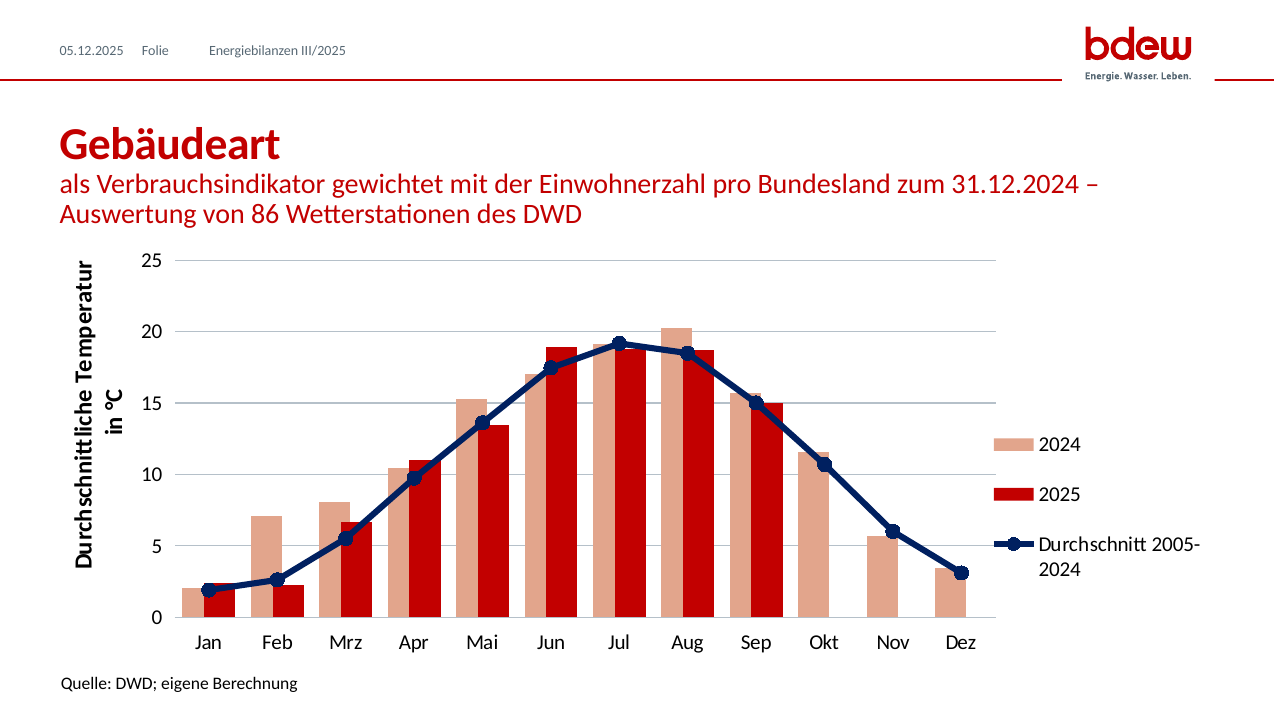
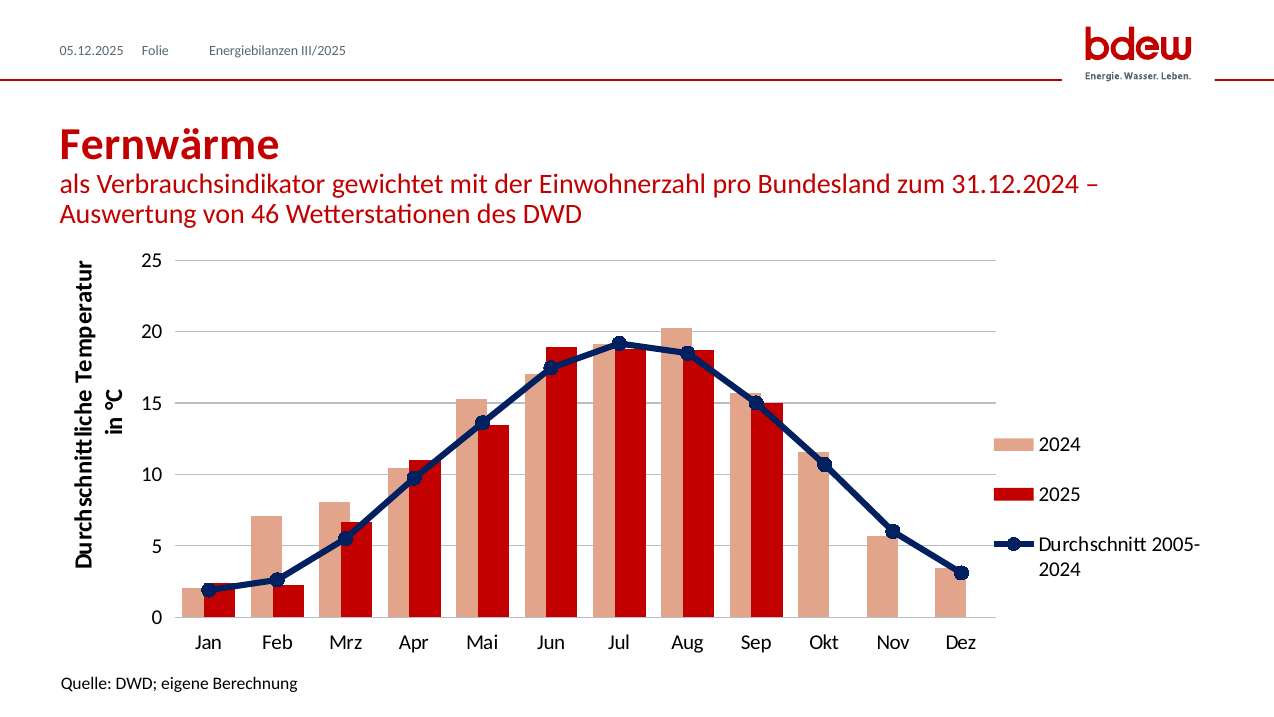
Gebäudeart: Gebäudeart -> Fernwärme (170, 144)
86: 86 -> 46 (265, 215)
